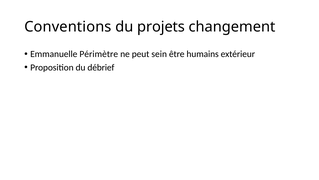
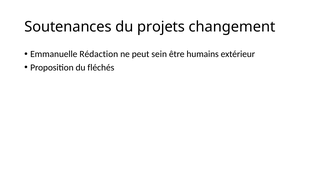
Conventions: Conventions -> Soutenances (68, 27)
Périmètre: Périmètre -> Rédaction (99, 54)
débrief: débrief -> fléchés (101, 67)
